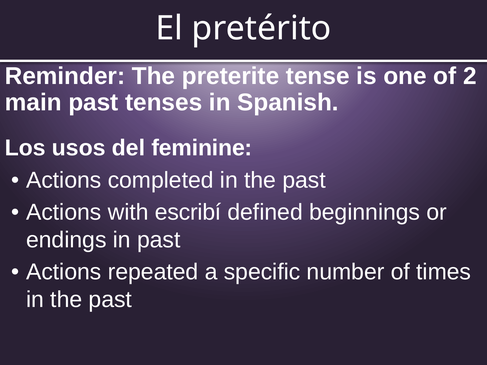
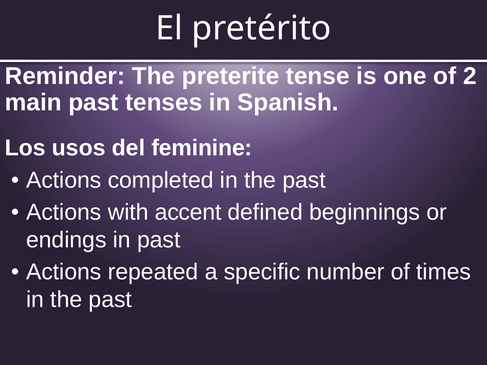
escribí: escribí -> accent (188, 212)
